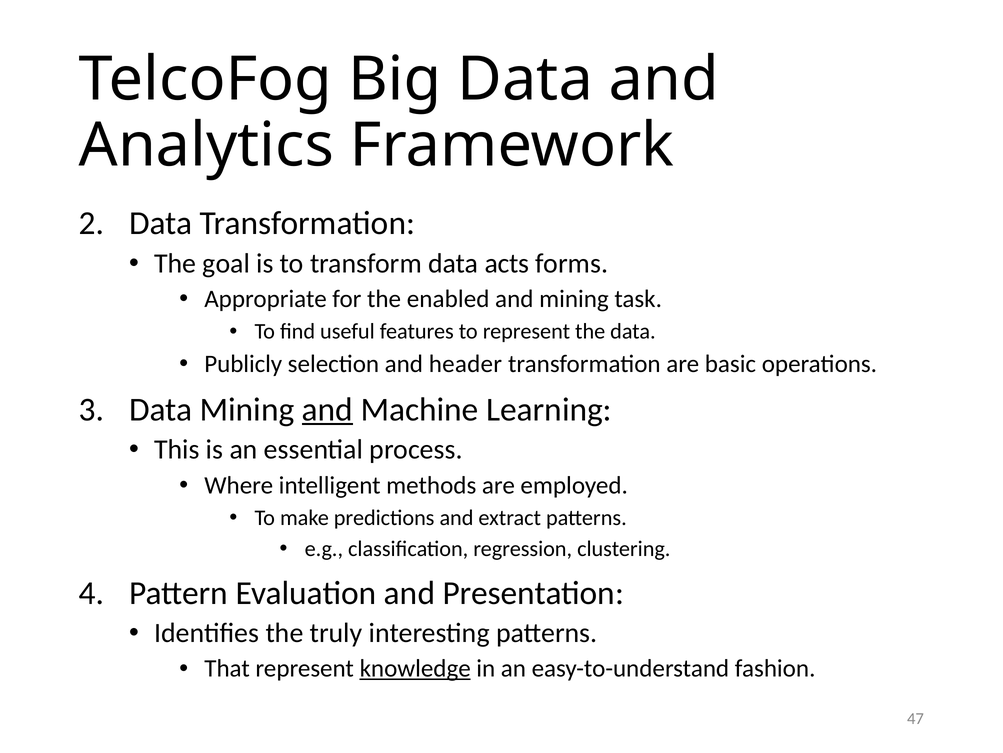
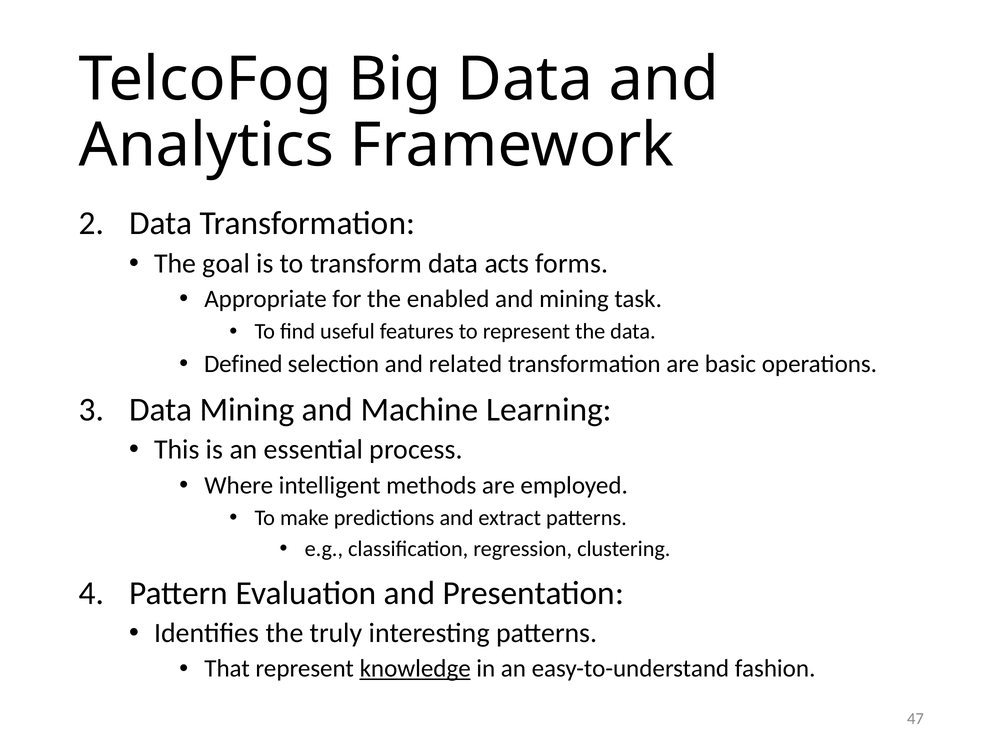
Publicly: Publicly -> Defined (243, 364)
header: header -> related (465, 364)
and underline: present -> none (327, 409)
